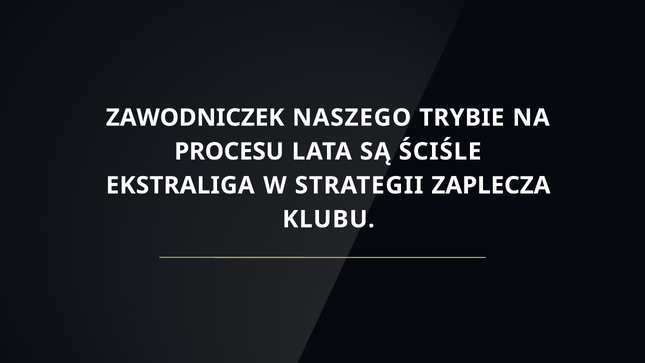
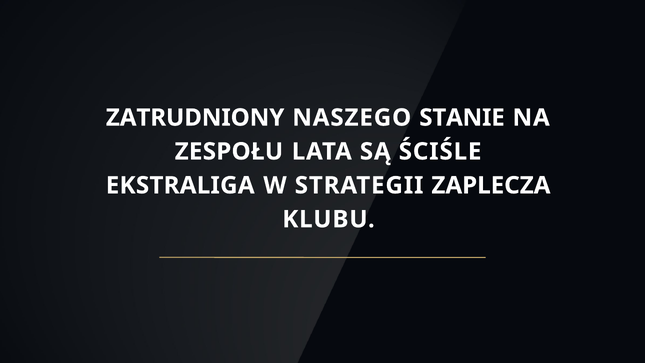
ZAWODNICZEK: ZAWODNICZEK -> ZATRUDNIONY (195, 118)
TRYBIE: TRYBIE -> STANIE (462, 118)
PROCESU: PROCESU -> ZESPOŁU (229, 151)
